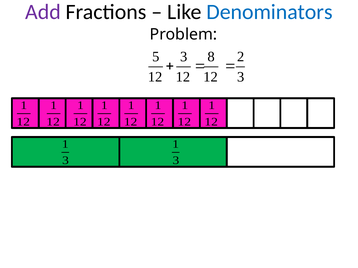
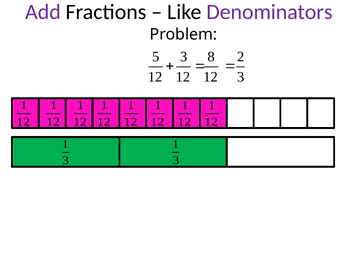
Denominators colour: blue -> purple (269, 12)
